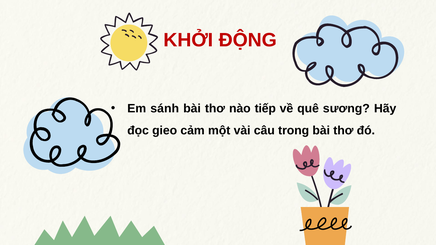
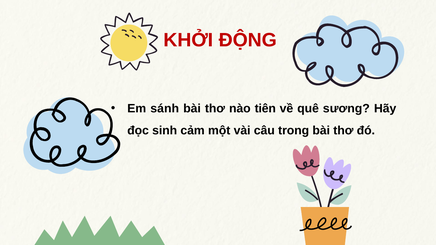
tiếp: tiếp -> tiên (265, 109)
gieo: gieo -> sinh (165, 131)
